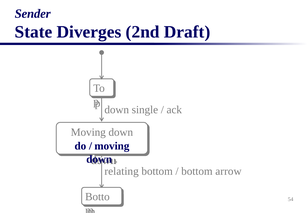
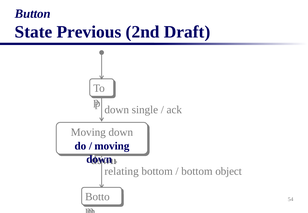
Sender: Sender -> Button (33, 14)
Diverges: Diverges -> Previous (89, 32)
arrow: arrow -> object (229, 171)
